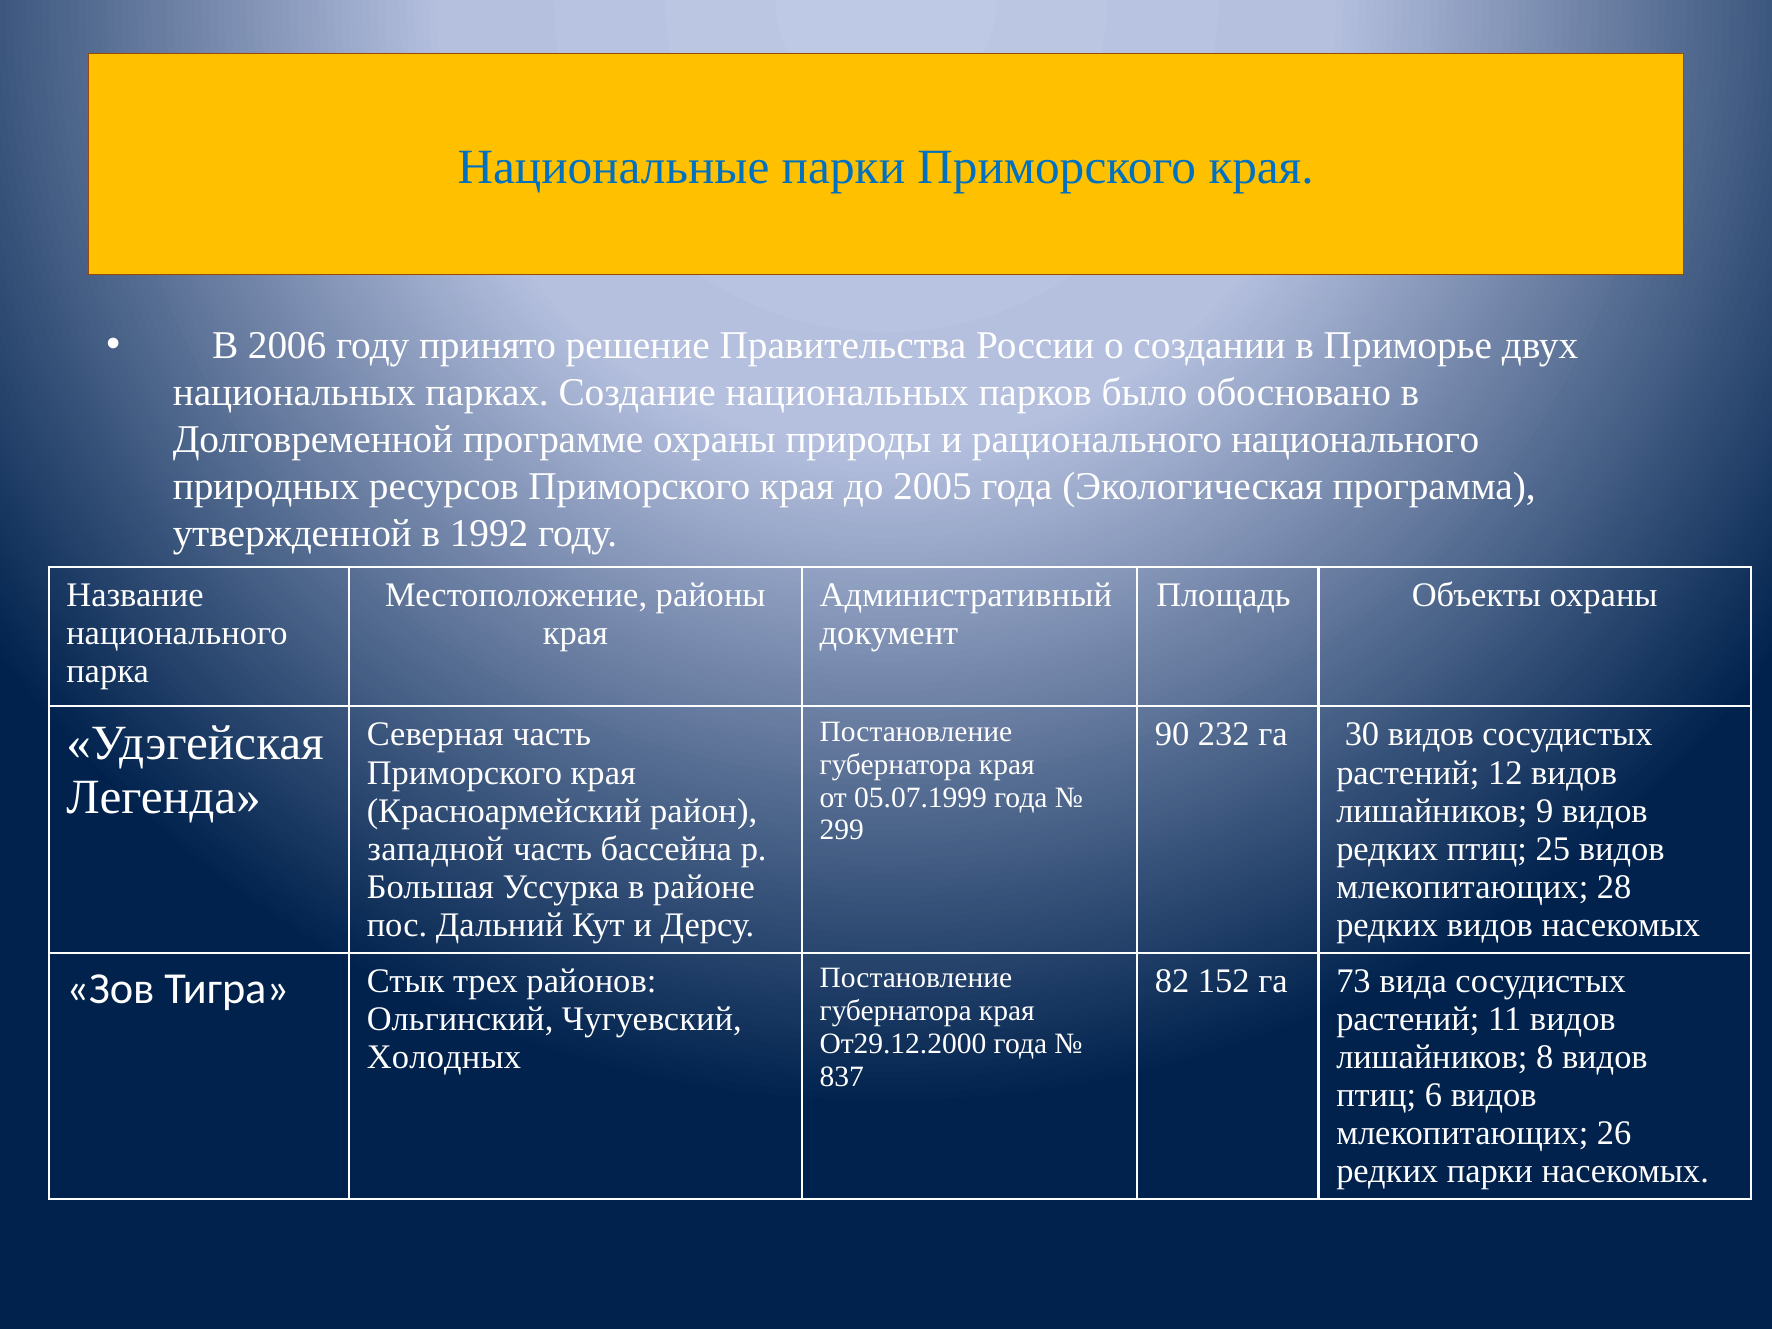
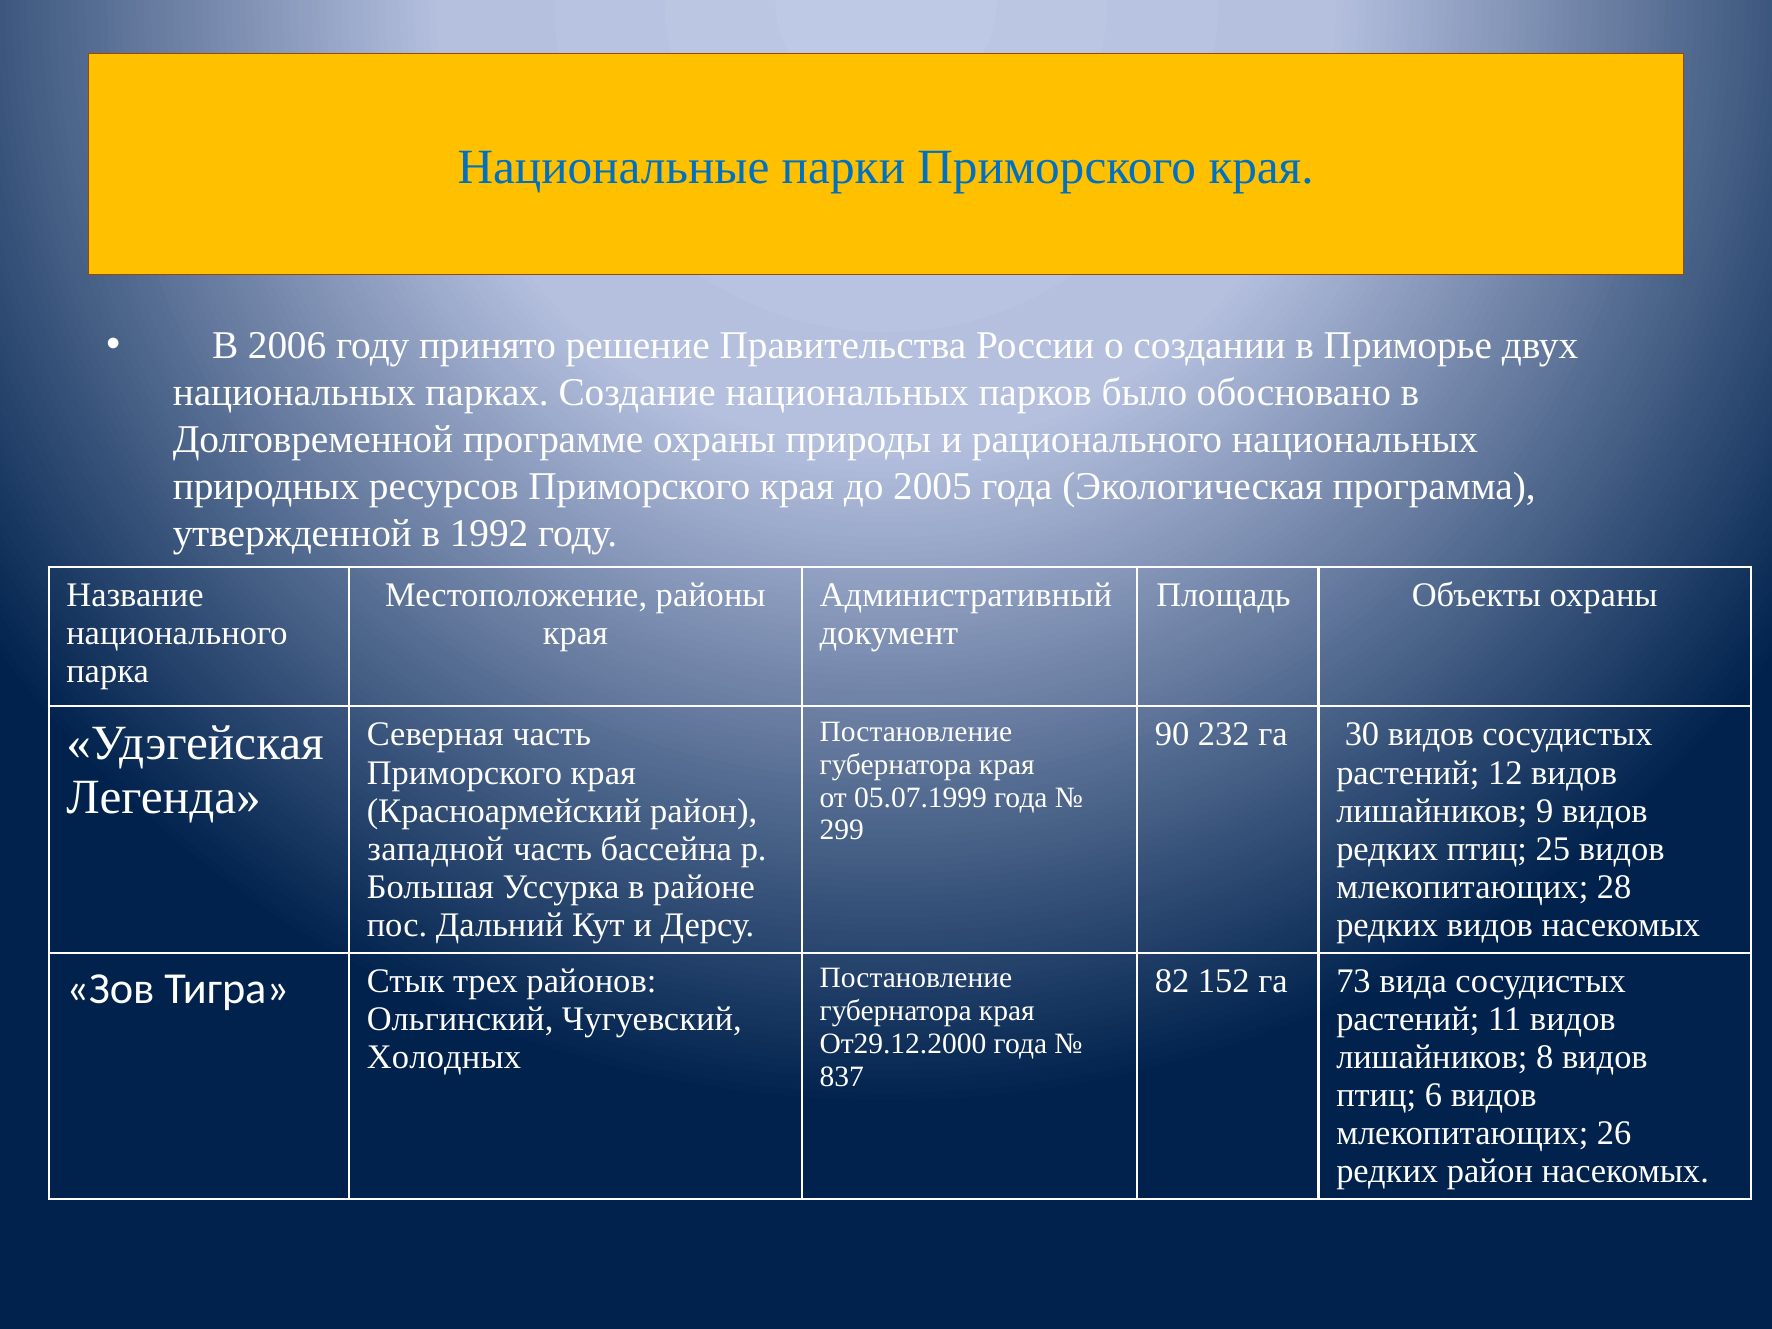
рационального национального: национального -> национальных (1355, 440)
редких парки: парки -> район (1490, 1171)
